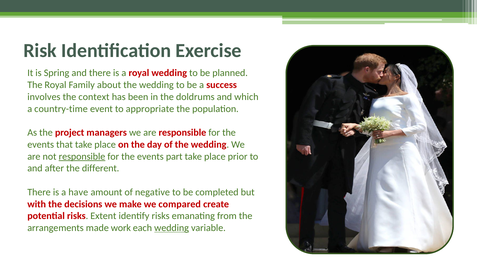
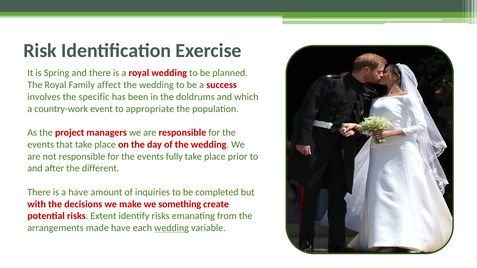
about: about -> affect (109, 85)
context: context -> specific (94, 97)
country-time: country-time -> country-work (61, 109)
responsible underline: present -> none (82, 157)
part: part -> fully (174, 157)
negative: negative -> inquiries (152, 192)
compared: compared -> something (180, 204)
made work: work -> have (121, 228)
